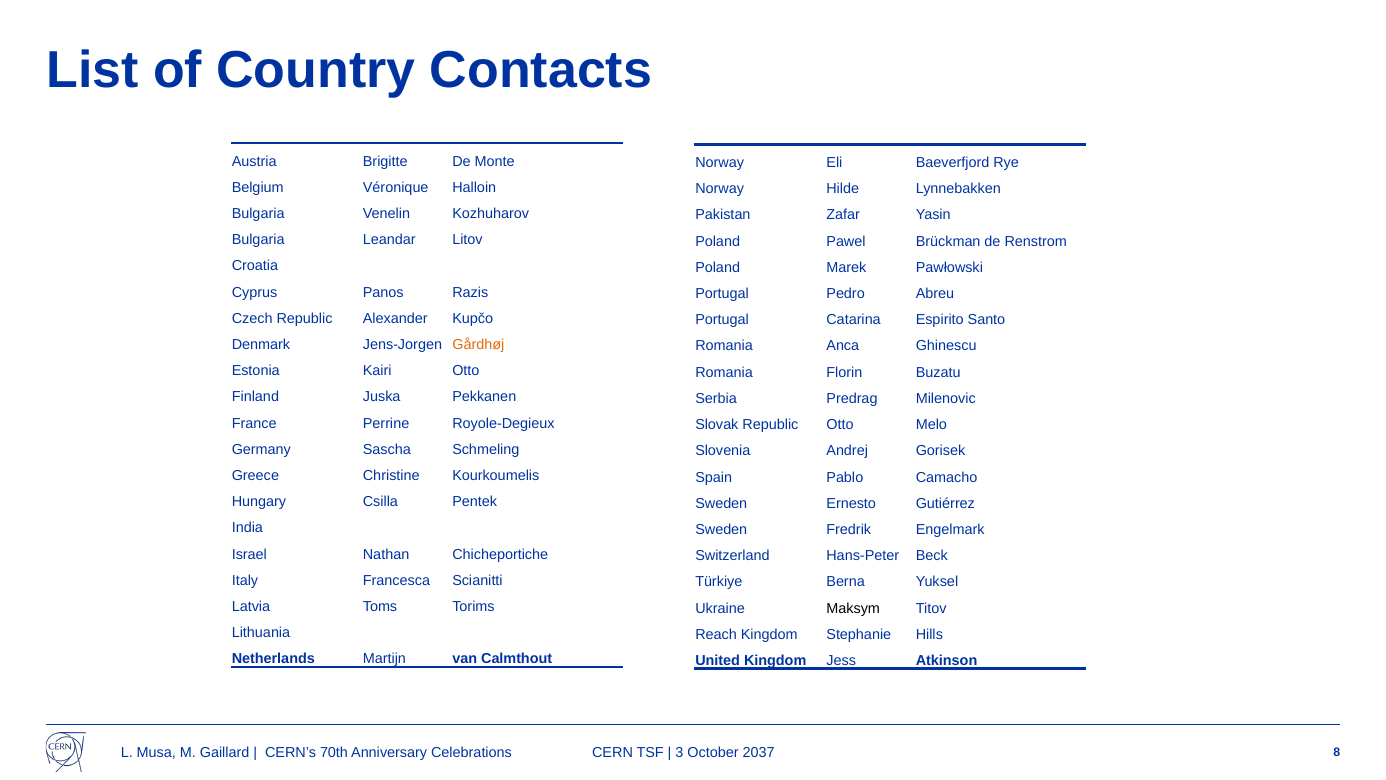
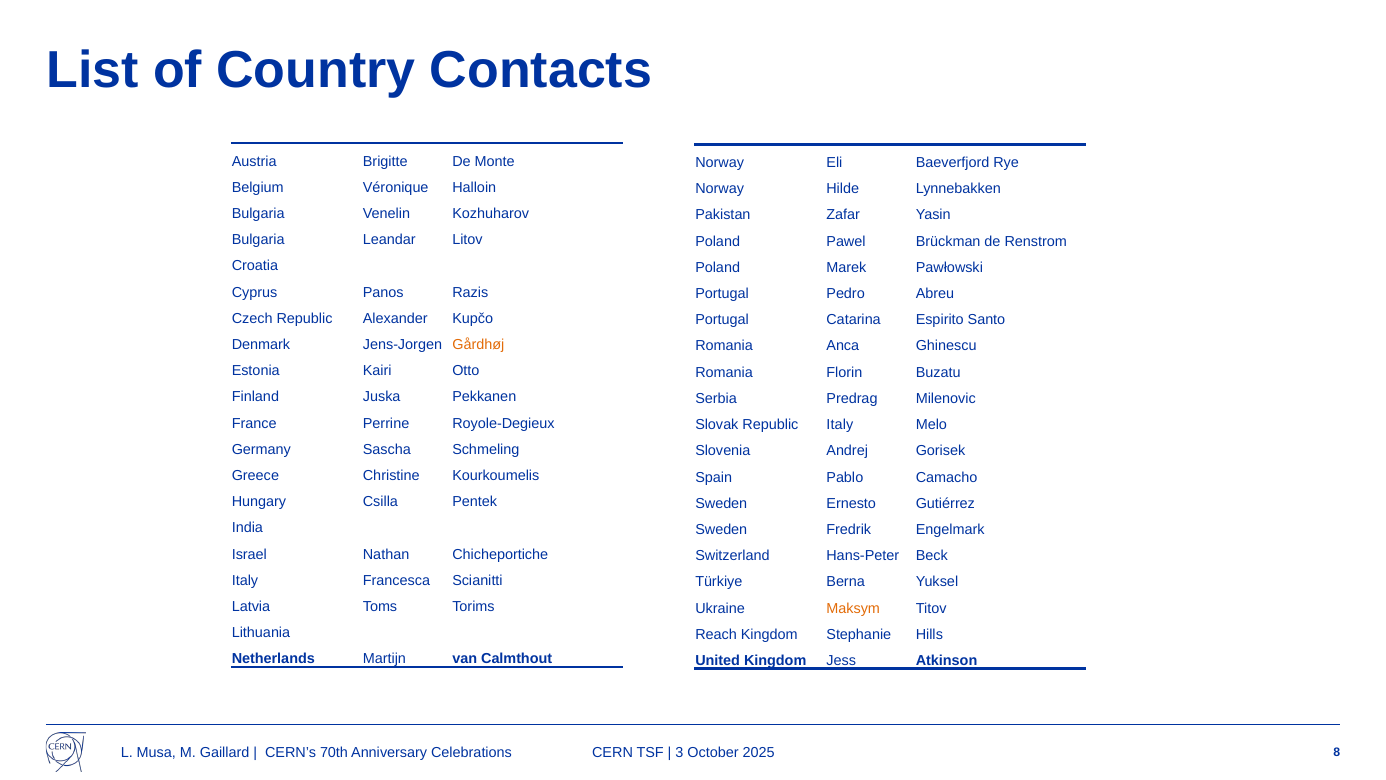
Republic Otto: Otto -> Italy (840, 425)
Maksym colour: black -> orange (853, 608)
2037: 2037 -> 2025 (759, 752)
